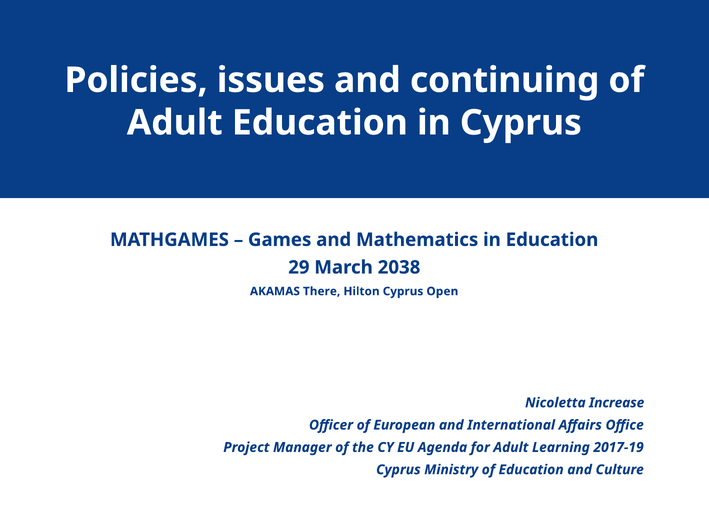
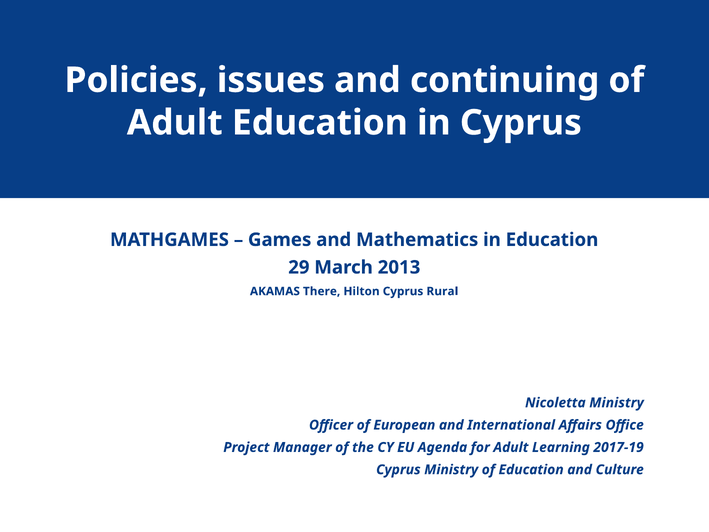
2038: 2038 -> 2013 (399, 267)
Open: Open -> Rural (442, 291)
Nicoletta Increase: Increase -> Ministry (617, 403)
